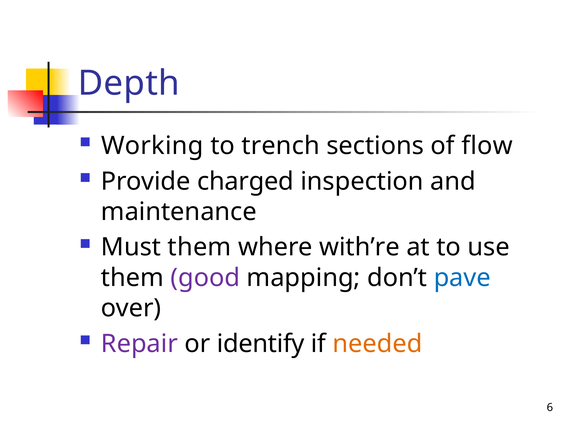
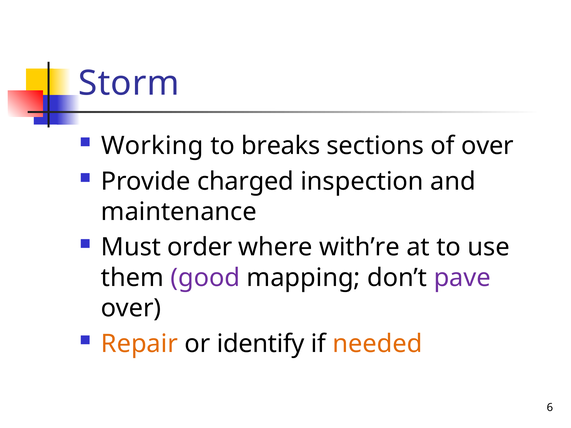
Depth: Depth -> Storm (129, 83)
trench: trench -> breaks (281, 146)
of flow: flow -> over (487, 146)
Must them: them -> order (200, 247)
pave colour: blue -> purple (462, 278)
Repair colour: purple -> orange (139, 344)
